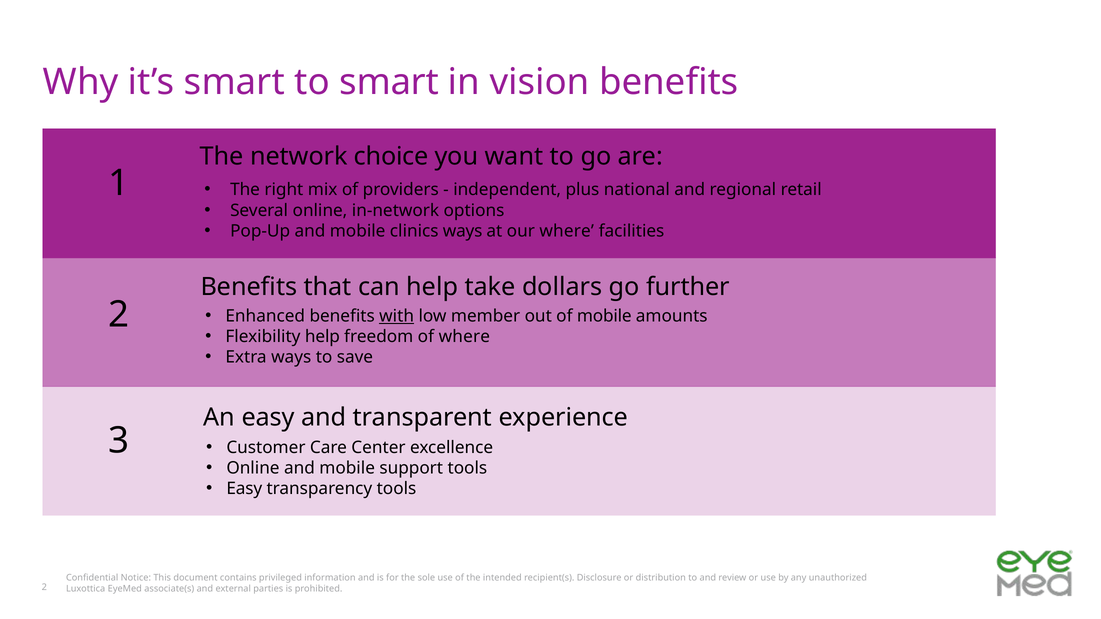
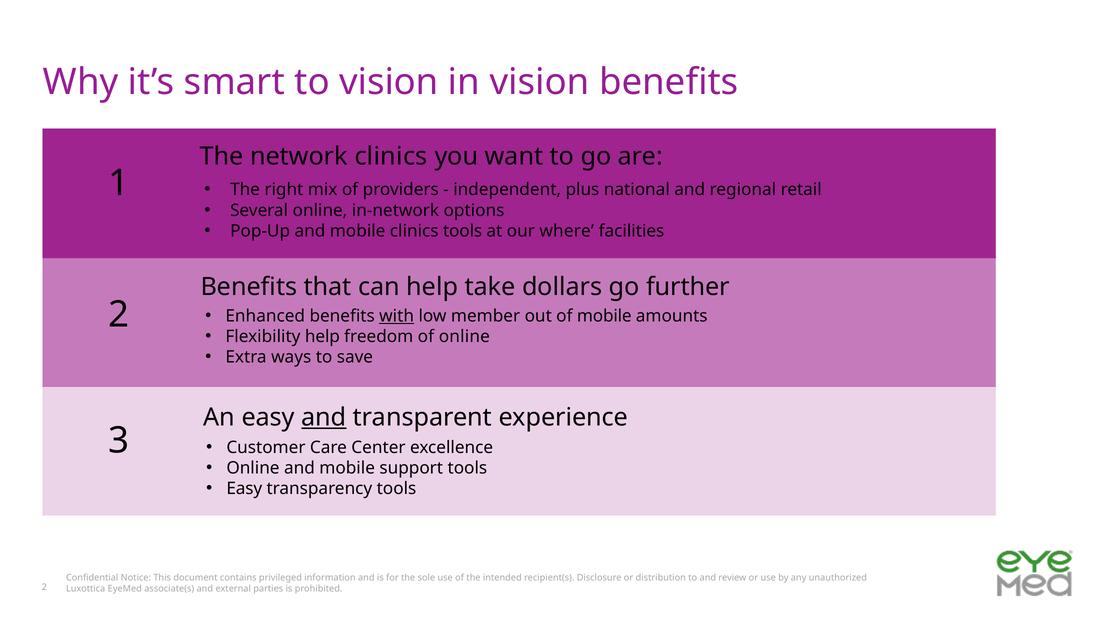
to smart: smart -> vision (389, 82)
network choice: choice -> clinics (391, 157)
clinics ways: ways -> tools (463, 231)
of where: where -> online (464, 337)
and underline: none -> present (324, 418)
